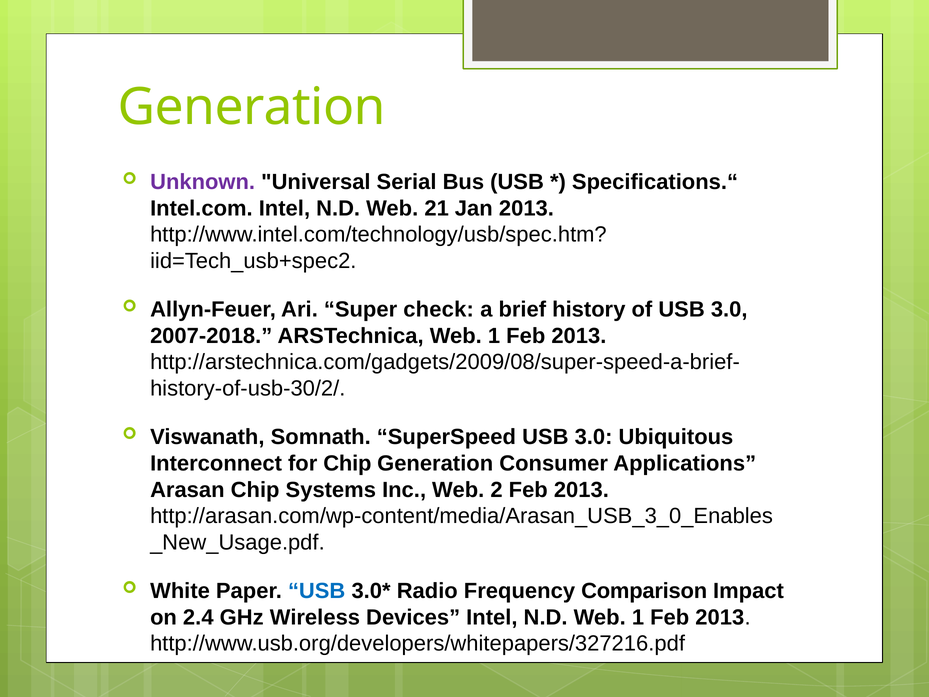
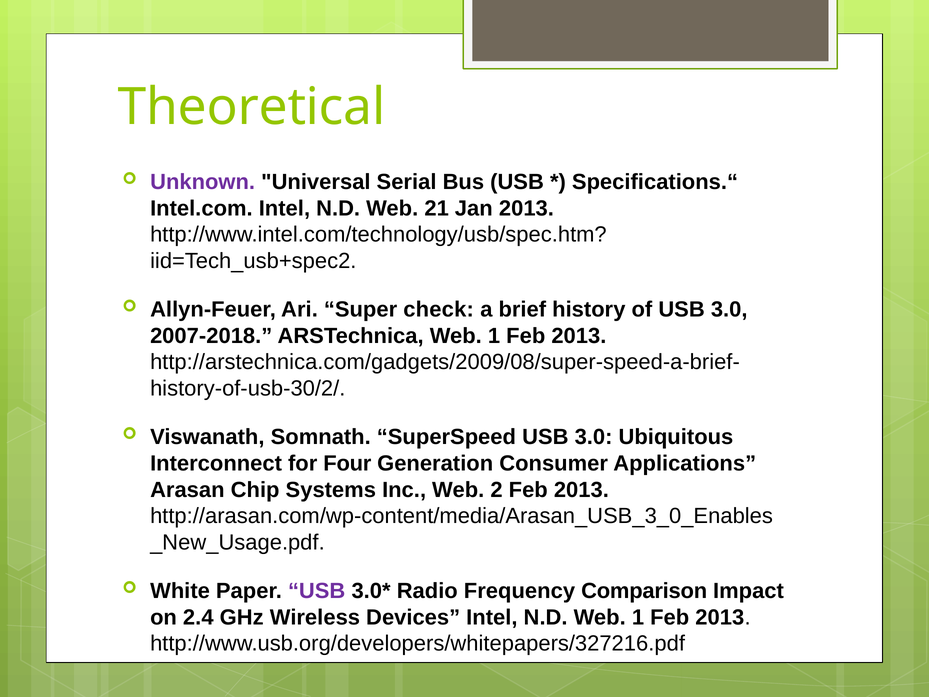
Generation: Generation -> Theoretical (252, 107)
for Chip: Chip -> Four (347, 463)
USB colour: blue -> purple (317, 591)
